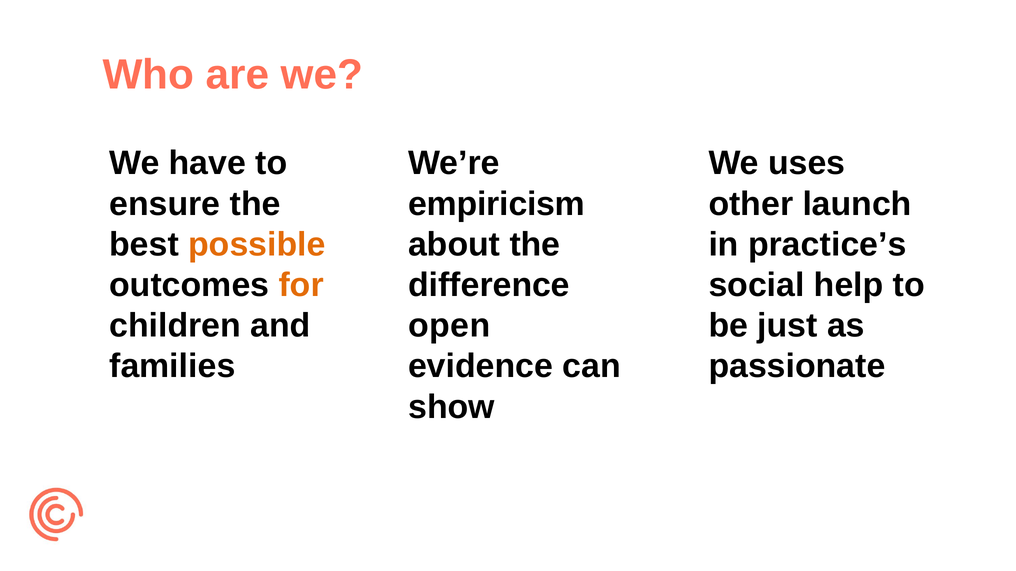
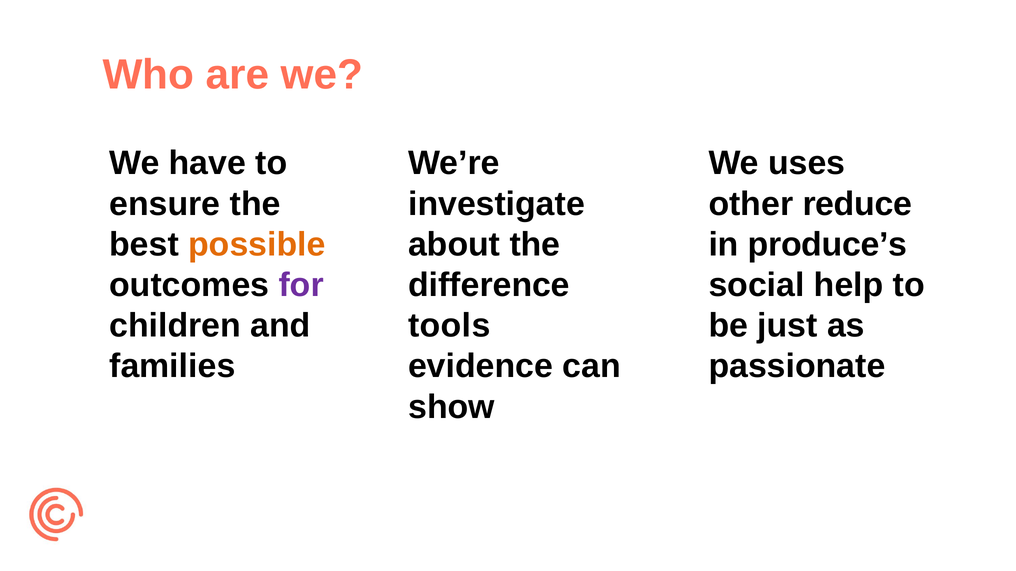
empiricism: empiricism -> investigate (497, 204)
launch: launch -> reduce (857, 204)
practice’s: practice’s -> produce’s (827, 245)
for colour: orange -> purple (301, 285)
open: open -> tools (449, 326)
